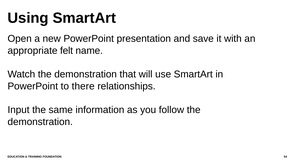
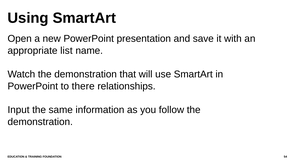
felt: felt -> list (66, 50)
